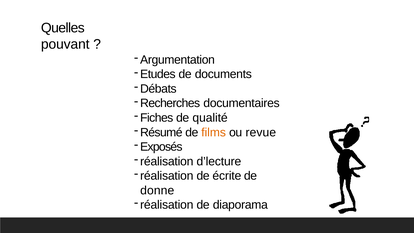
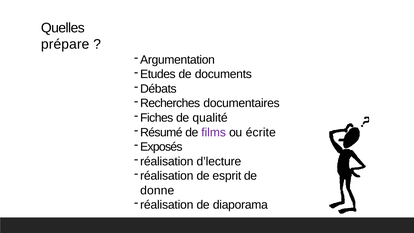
pouvant: pouvant -> prépare (65, 44)
films colour: orange -> purple (214, 132)
revue: revue -> écrite (261, 132)
écrite: écrite -> esprit (227, 176)
